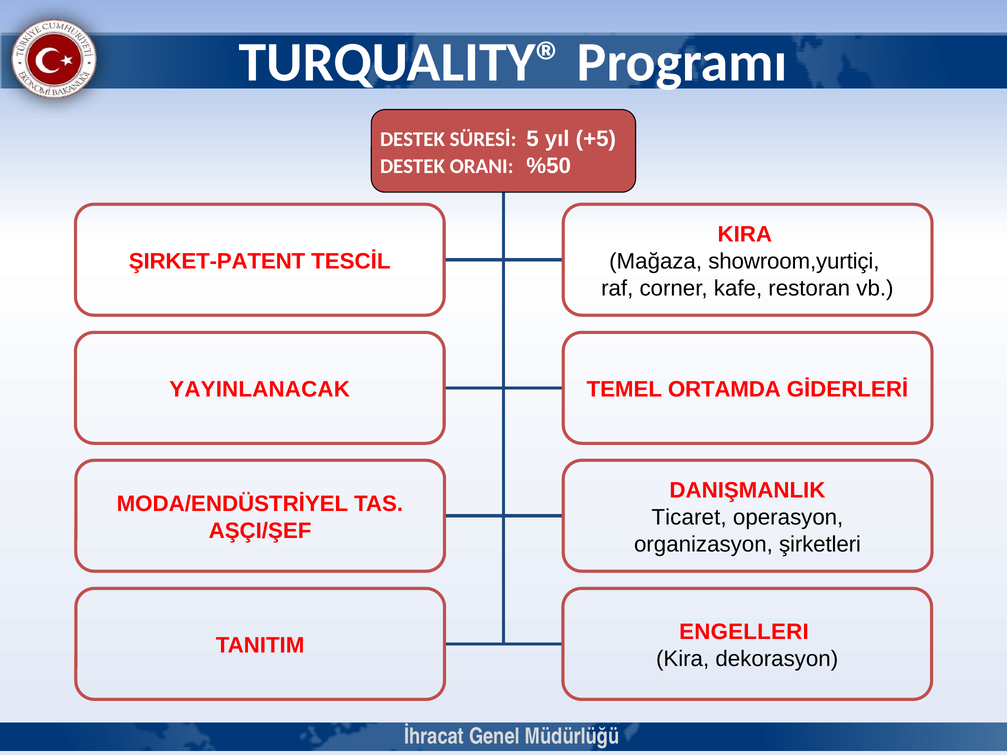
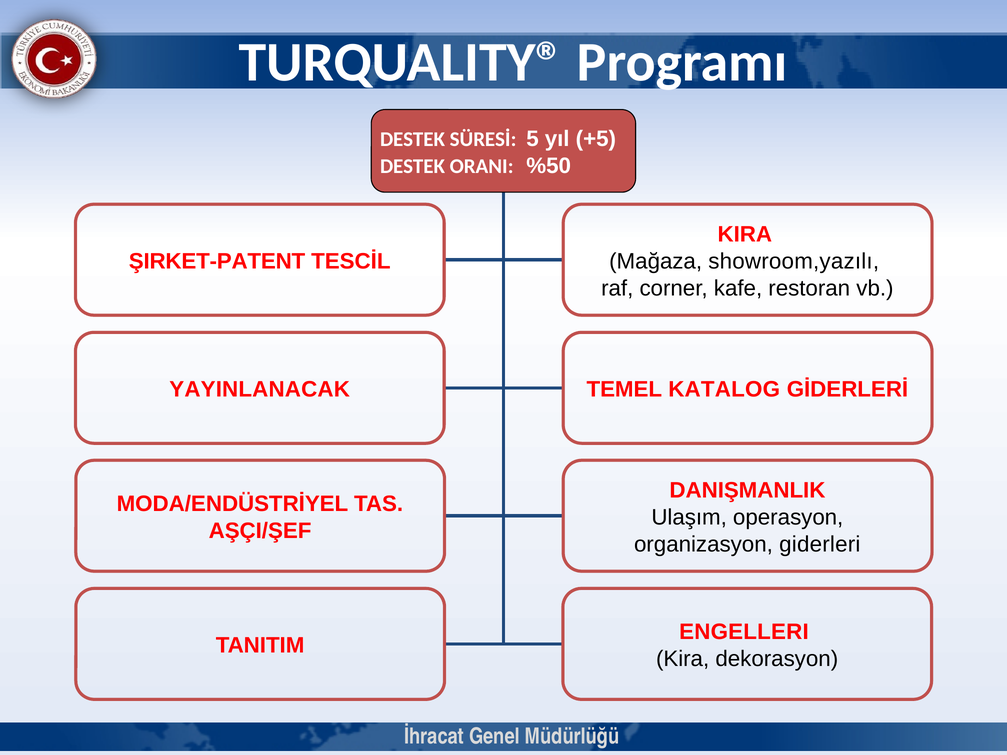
showroom,yurtiçi: showroom,yurtiçi -> showroom,yazılı (794, 261)
ORTAMDA: ORTAMDA -> KATALOG (724, 390)
Ticaret: Ticaret -> Ulaşım (689, 517)
şirketleri: şirketleri -> giderleri (820, 544)
